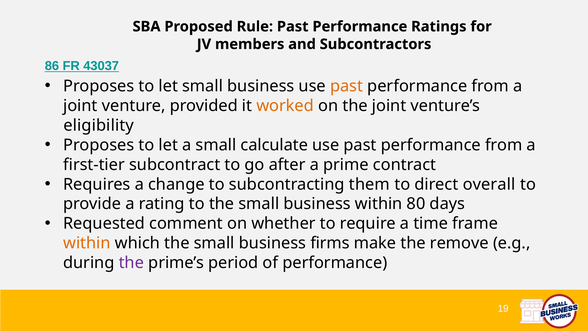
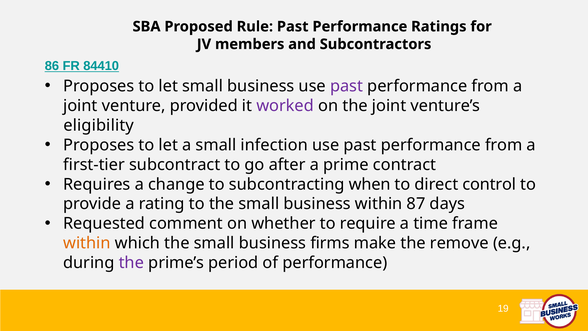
43037: 43037 -> 84410 (101, 66)
past colour: orange -> purple (347, 86)
worked colour: orange -> purple (285, 106)
calculate: calculate -> infection (274, 145)
them: them -> when (370, 184)
overall: overall -> control (489, 184)
80: 80 -> 87 (416, 204)
